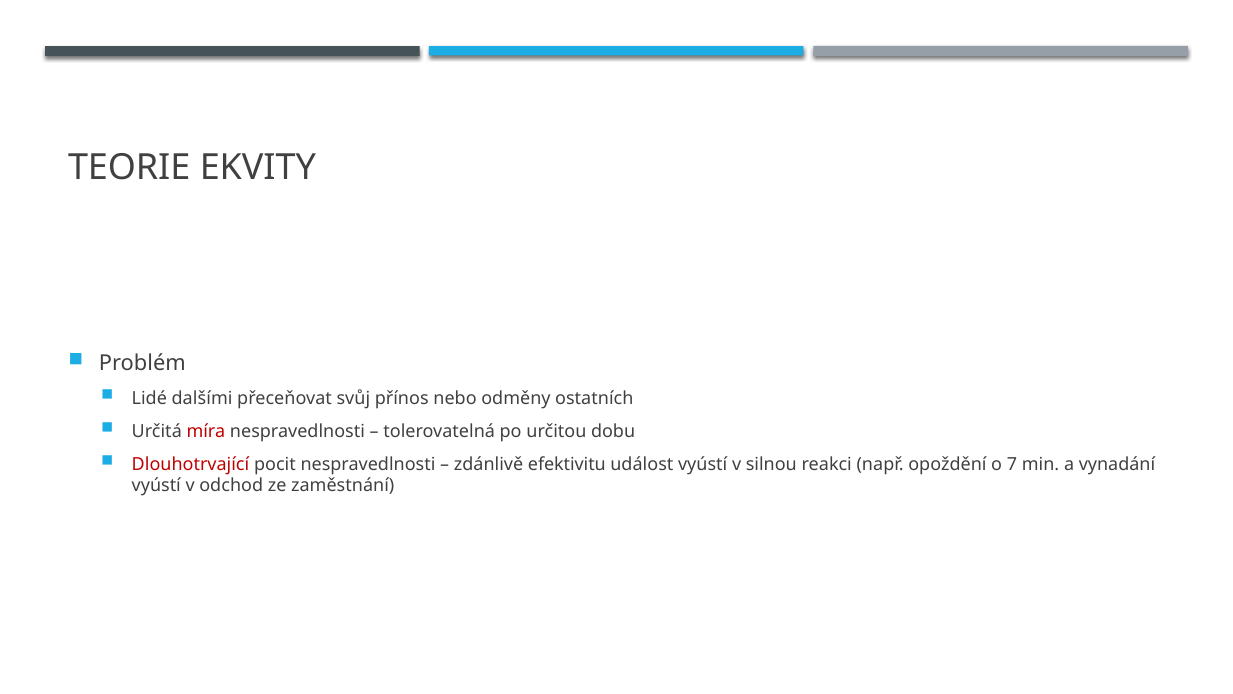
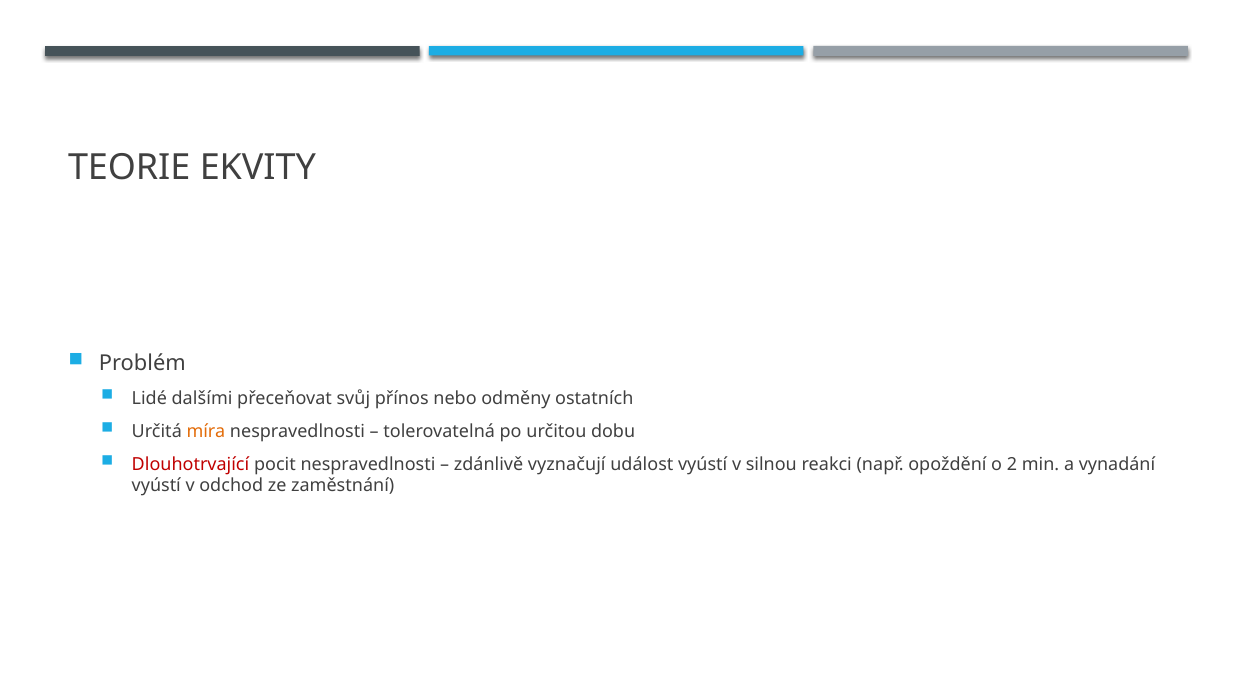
míra colour: red -> orange (206, 431)
efektivitu: efektivitu -> vyznačují (567, 464)
7: 7 -> 2 (1012, 464)
